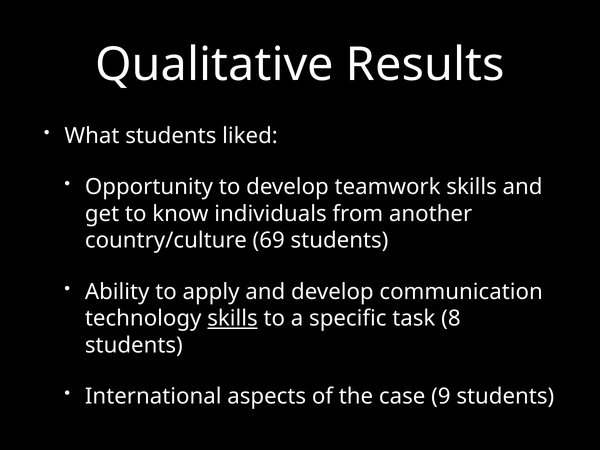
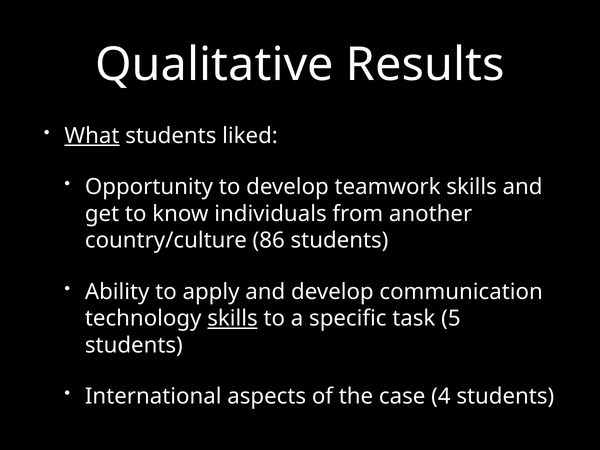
What underline: none -> present (92, 136)
69: 69 -> 86 (269, 240)
8: 8 -> 5 (451, 319)
9: 9 -> 4 (441, 397)
